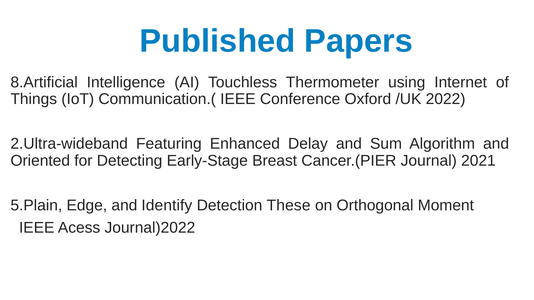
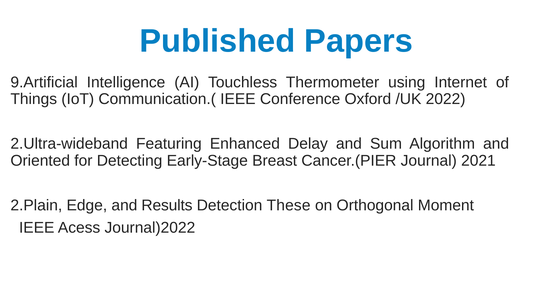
8.Artificial: 8.Artificial -> 9.Artificial (44, 82)
5.Plain: 5.Plain -> 2.Plain (36, 206)
Identify: Identify -> Results (167, 206)
